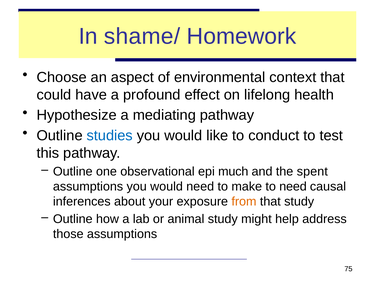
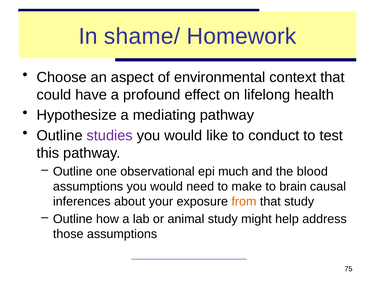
studies colour: blue -> purple (110, 136)
spent: spent -> blood (312, 172)
to need: need -> brain (293, 187)
